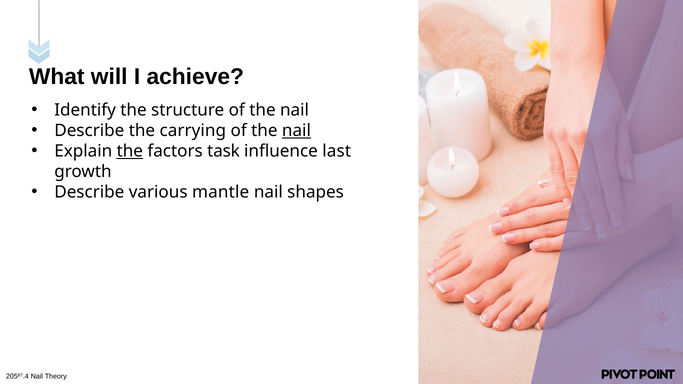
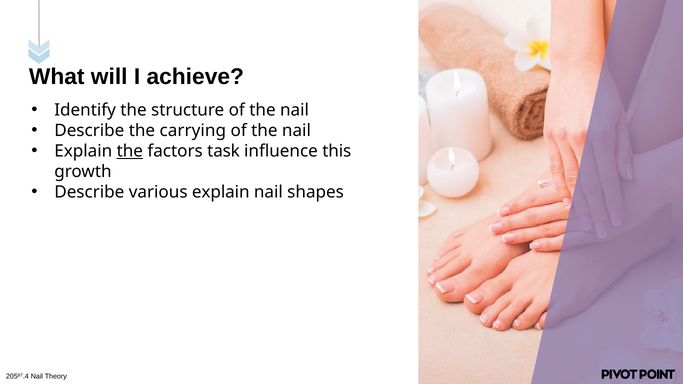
nail underline: present -> none (296, 131)
last: last -> this (337, 151)
various mantle: mantle -> explain (221, 192)
